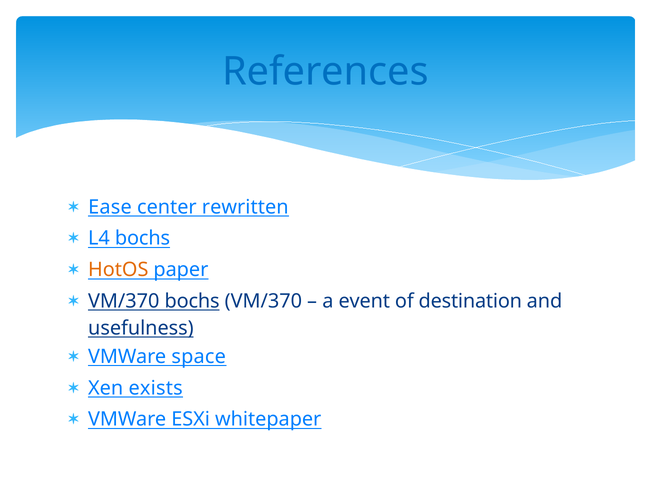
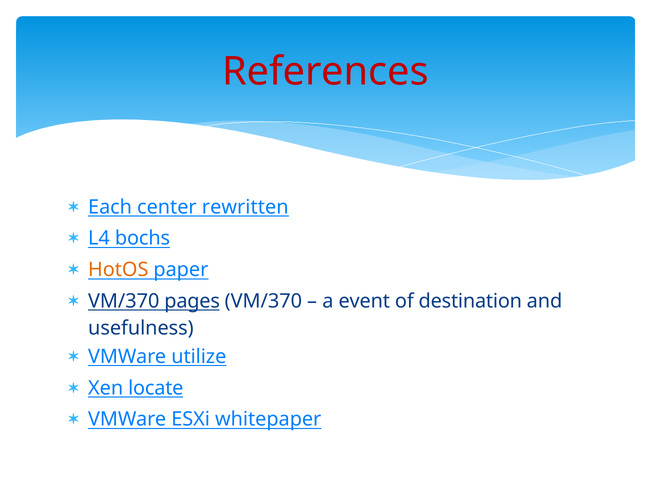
References colour: blue -> red (325, 71)
Ease: Ease -> Each (110, 207)
VM/370 bochs: bochs -> pages (192, 301)
usefulness underline: present -> none (141, 329)
space: space -> utilize (199, 357)
exists: exists -> locate (156, 388)
